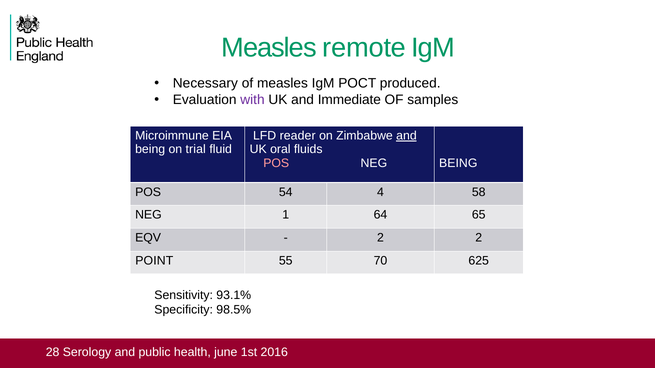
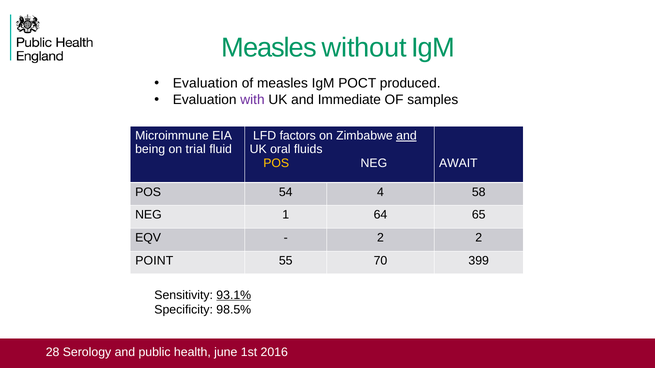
remote: remote -> without (364, 48)
Necessary: Necessary -> Evaluation (205, 84)
reader: reader -> factors (298, 136)
POS colour: pink -> yellow (276, 163)
NEG BEING: BEING -> AWAIT (458, 163)
625: 625 -> 399 (479, 261)
93.1% underline: none -> present (234, 295)
